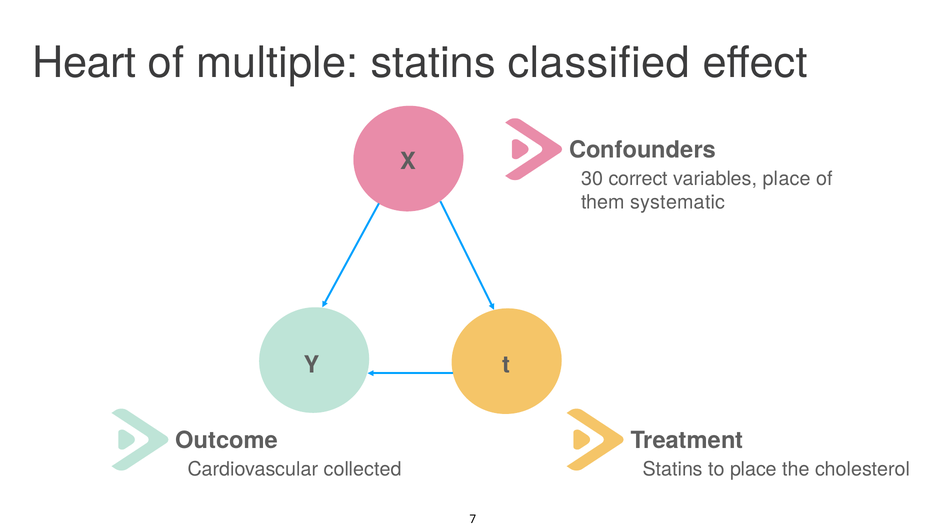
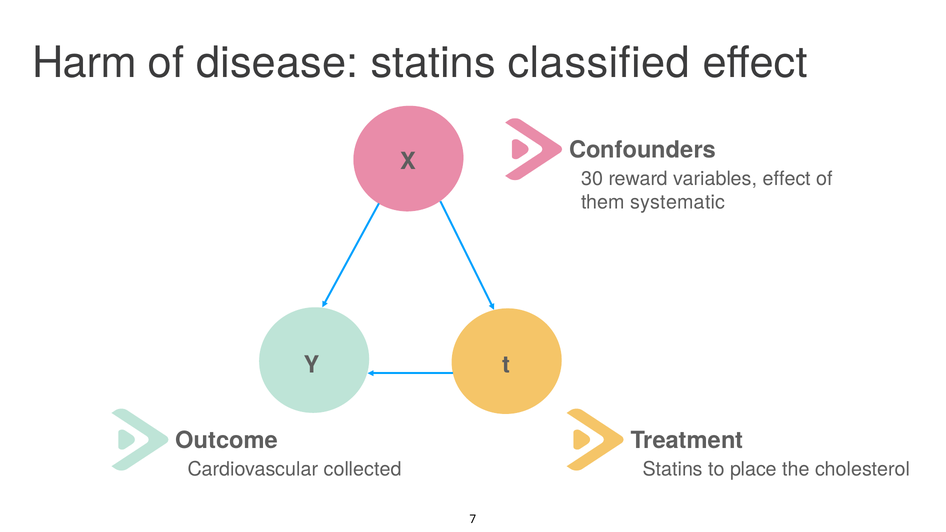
Heart: Heart -> Harm (84, 63)
multiple: multiple -> disease (277, 63)
correct: correct -> reward (638, 179)
variables place: place -> effect (787, 179)
